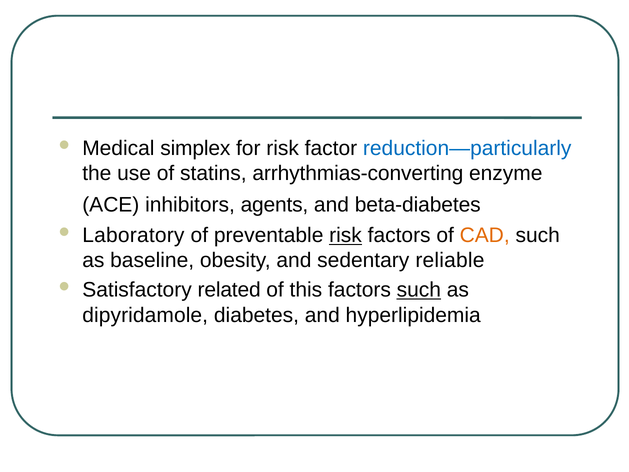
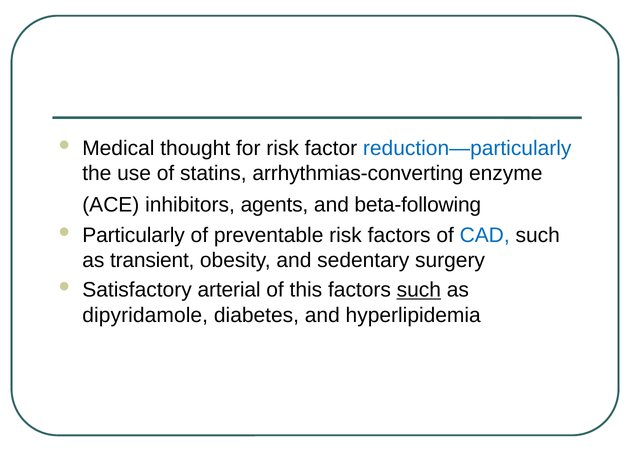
simplex: simplex -> thought (195, 148)
beta-diabetes: beta-diabetes -> beta-following (418, 205)
Laboratory: Laboratory -> Particularly (134, 235)
risk underline: present -> none (346, 235)
CAD colour: orange -> blue (485, 235)
baseline: baseline -> transient (152, 260)
reliable: reliable -> surgery (450, 260)
related: related -> arterial (229, 290)
